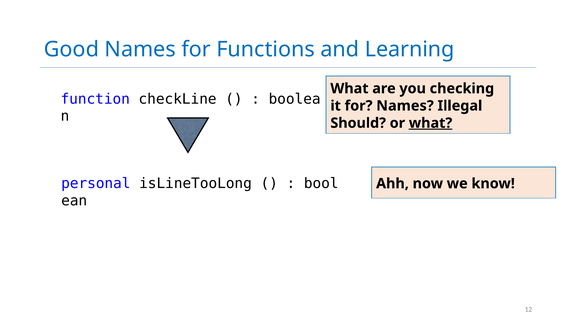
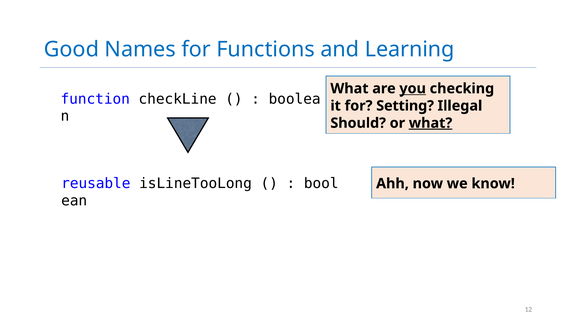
you underline: none -> present (413, 88)
for Names: Names -> Setting (405, 106)
personal: personal -> reusable (96, 183)
